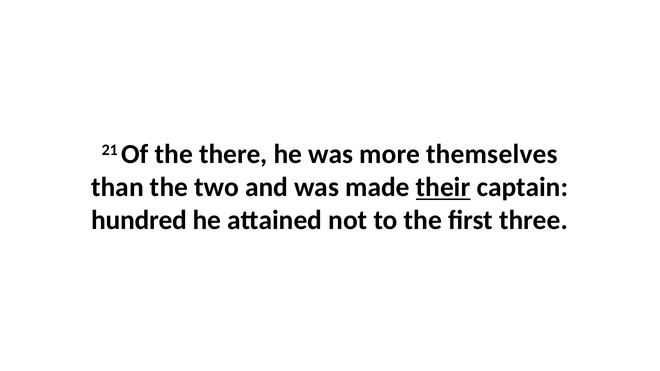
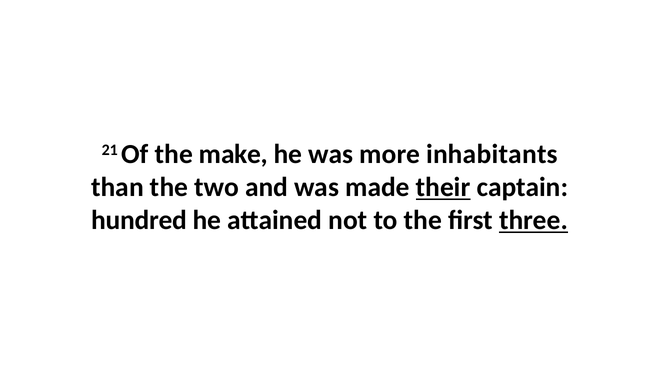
there: there -> make (233, 155)
themselves: themselves -> inhabitants (492, 155)
three underline: none -> present (534, 221)
